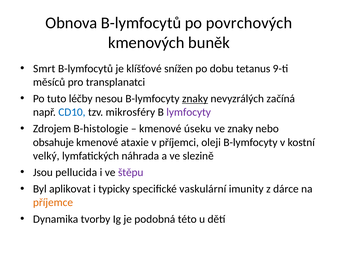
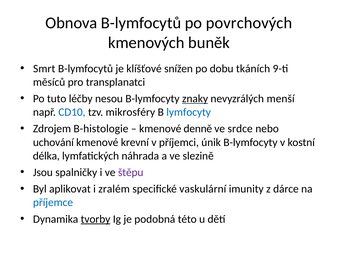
tetanus: tetanus -> tkáních (253, 68)
začíná: začíná -> menší (281, 98)
lymfocyty colour: purple -> blue (189, 112)
úseku: úseku -> denně (198, 128)
ve znaky: znaky -> srdce (240, 128)
obsahuje: obsahuje -> uchování (53, 142)
ataxie: ataxie -> krevní (135, 142)
oleji: oleji -> únik (211, 142)
velký: velký -> délka (46, 156)
pellucida: pellucida -> spalničky (76, 172)
typicky: typicky -> zralém (114, 189)
příjemce colour: orange -> blue (53, 202)
tvorby underline: none -> present (96, 219)
